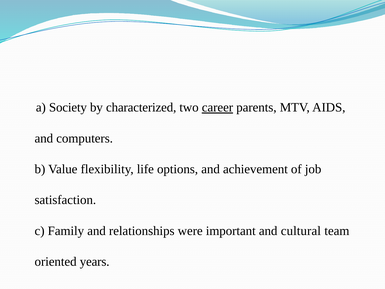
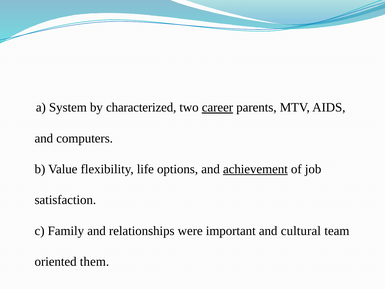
Society: Society -> System (68, 107)
achievement underline: none -> present (255, 169)
years: years -> them (95, 261)
